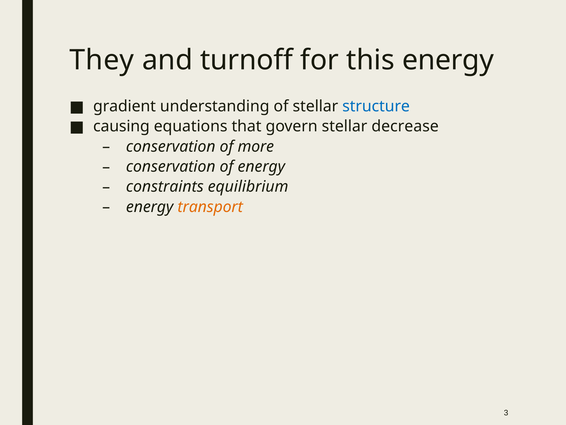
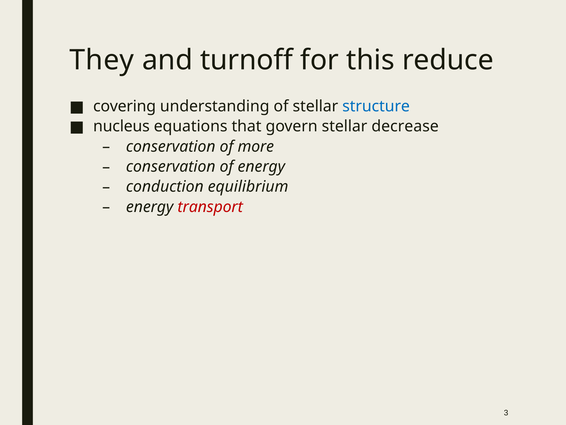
this energy: energy -> reduce (448, 60)
gradient: gradient -> covering (125, 106)
causing: causing -> nucleus (121, 126)
constraints: constraints -> conduction (165, 187)
transport colour: orange -> red (210, 207)
